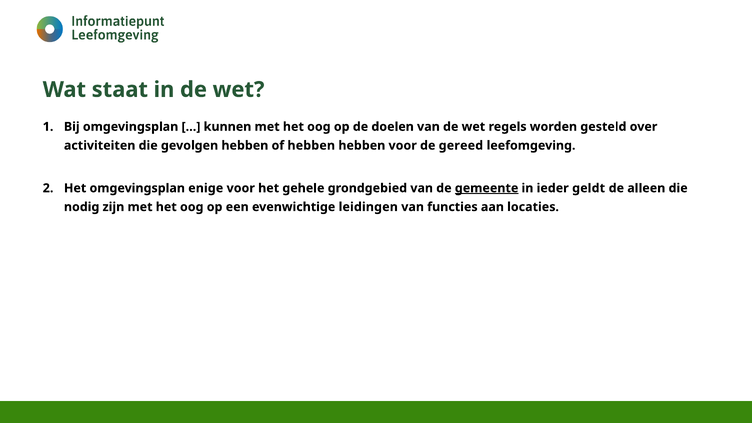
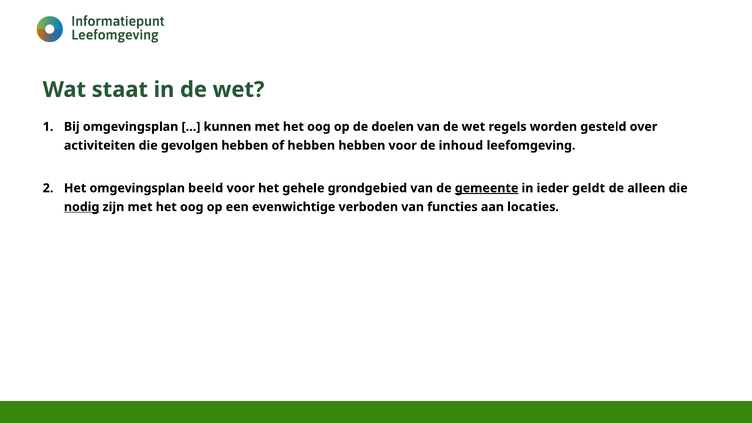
gereed: gereed -> inhoud (461, 146)
enige: enige -> beeld (206, 188)
nodig underline: none -> present (82, 207)
leidingen: leidingen -> verboden (368, 207)
